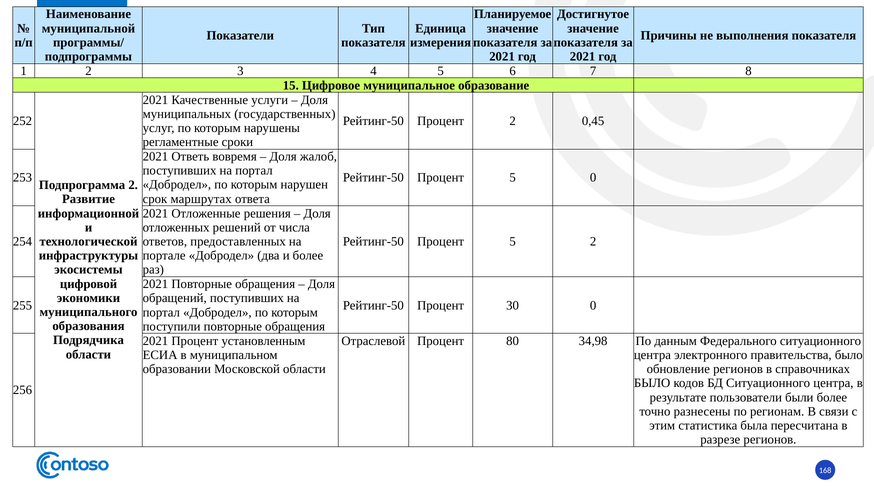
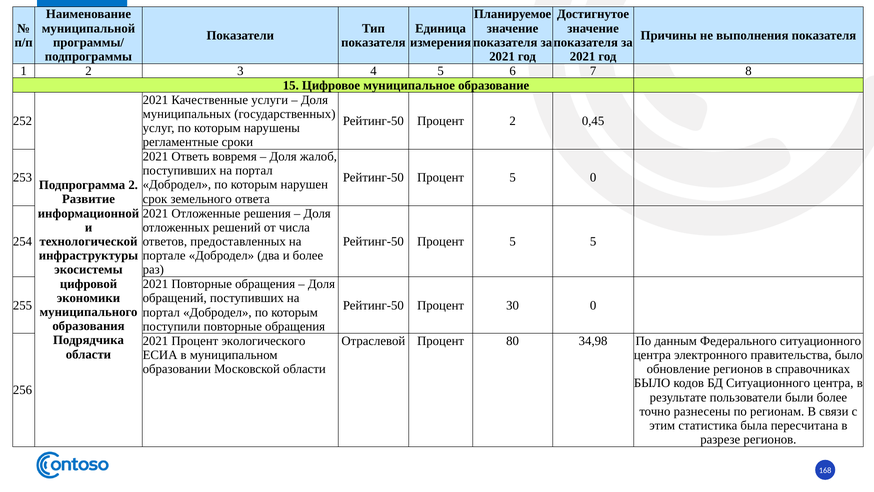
маршрутах: маршрутах -> земельного (201, 199)
5 2: 2 -> 5 (593, 241)
установленным: установленным -> экологического (263, 341)
